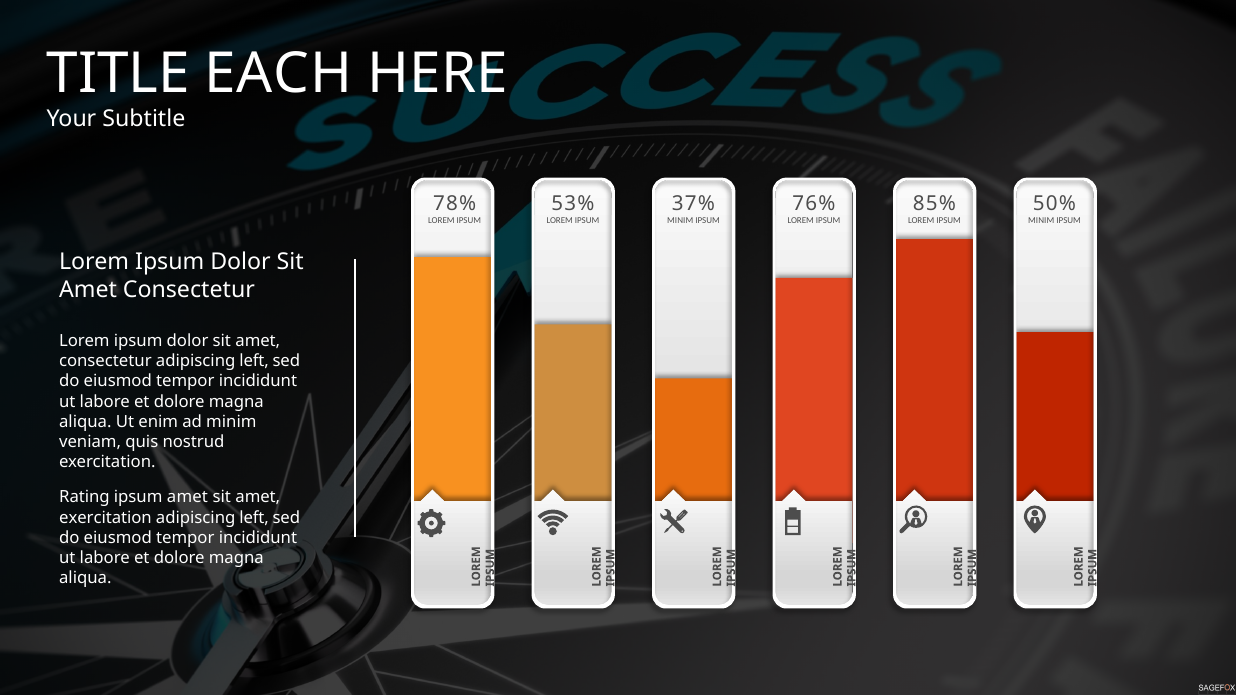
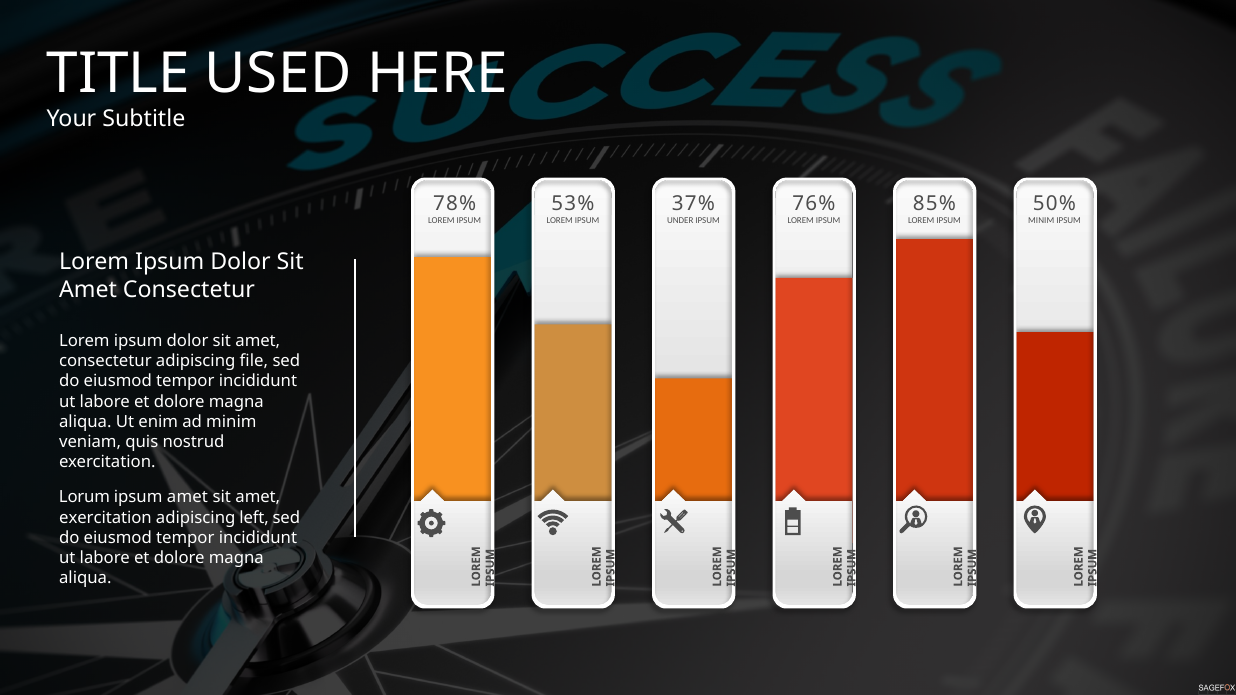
EACH: EACH -> USED (278, 73)
MINIM: MINIM -> UNDER (680, 220)
consectetur adipiscing left: left -> file (254, 361)
Rating: Rating -> Lorum (84, 498)
